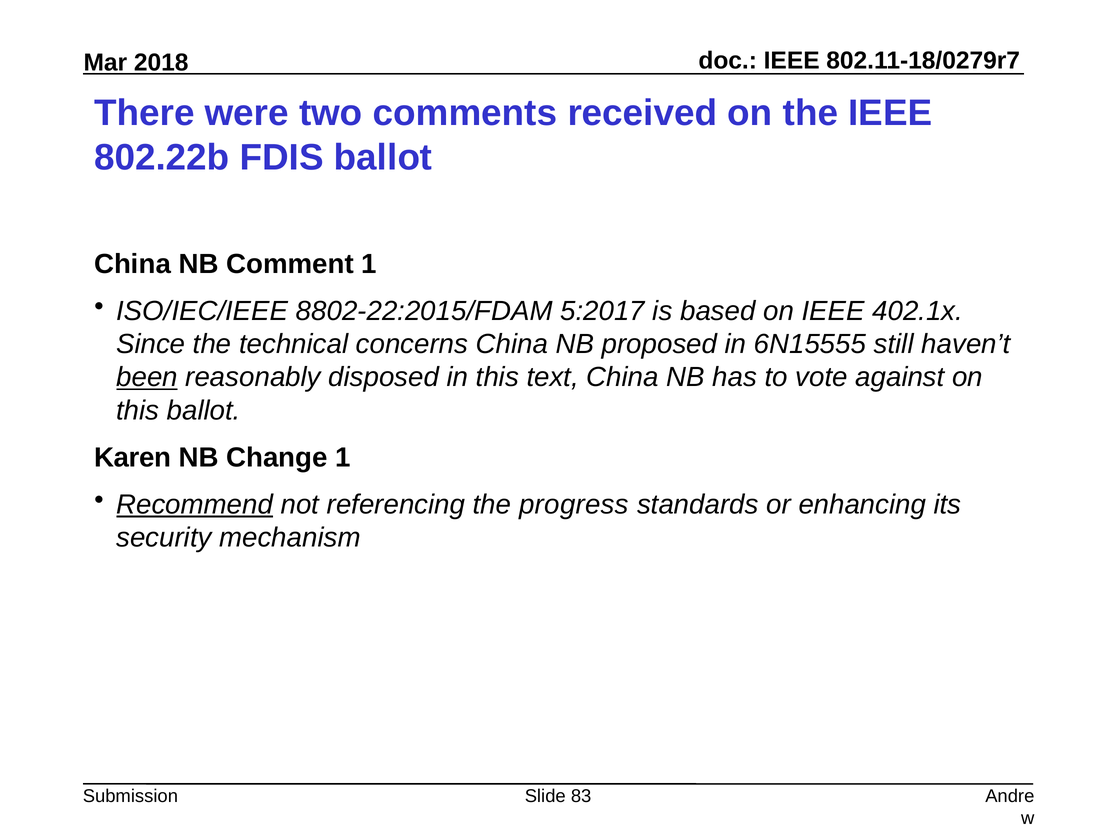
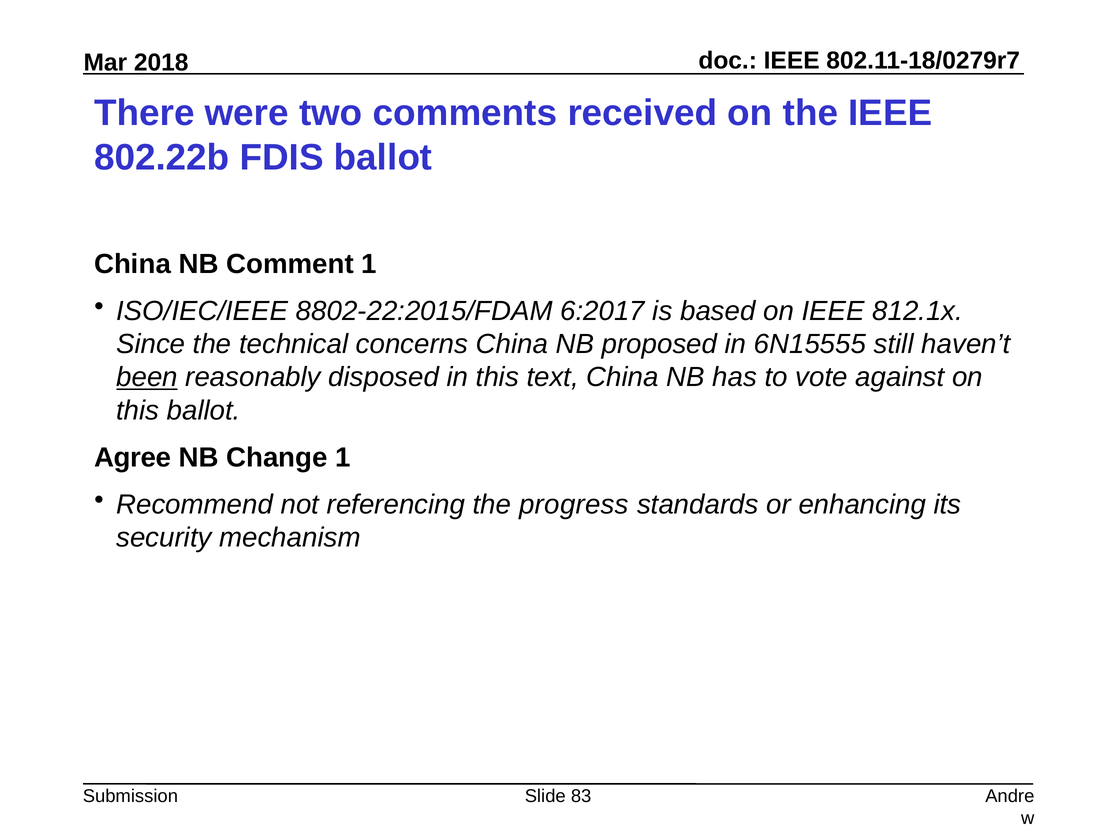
5:2017: 5:2017 -> 6:2017 (603, 311)
402.1x: 402.1x -> 812.1x (918, 311)
Karen: Karen -> Agree (133, 458)
Recommend underline: present -> none (195, 505)
